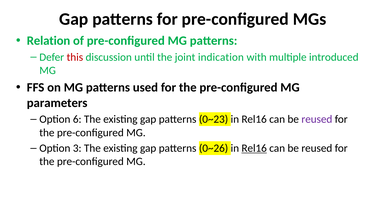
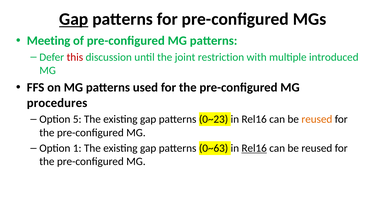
Gap underline: none -> present (74, 19)
Relation: Relation -> Meeting (49, 41)
indication: indication -> restriction (221, 57)
parameters: parameters -> procedures (57, 103)
6: 6 -> 5 (77, 119)
reused colour: purple -> orange (317, 119)
3: 3 -> 1 (77, 148)
0~26: 0~26 -> 0~63 (214, 148)
